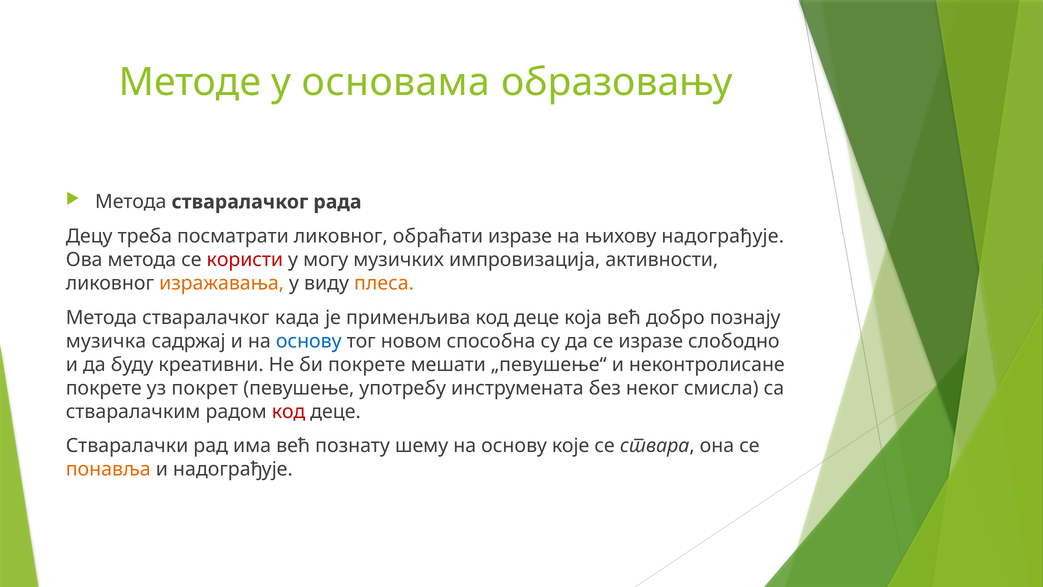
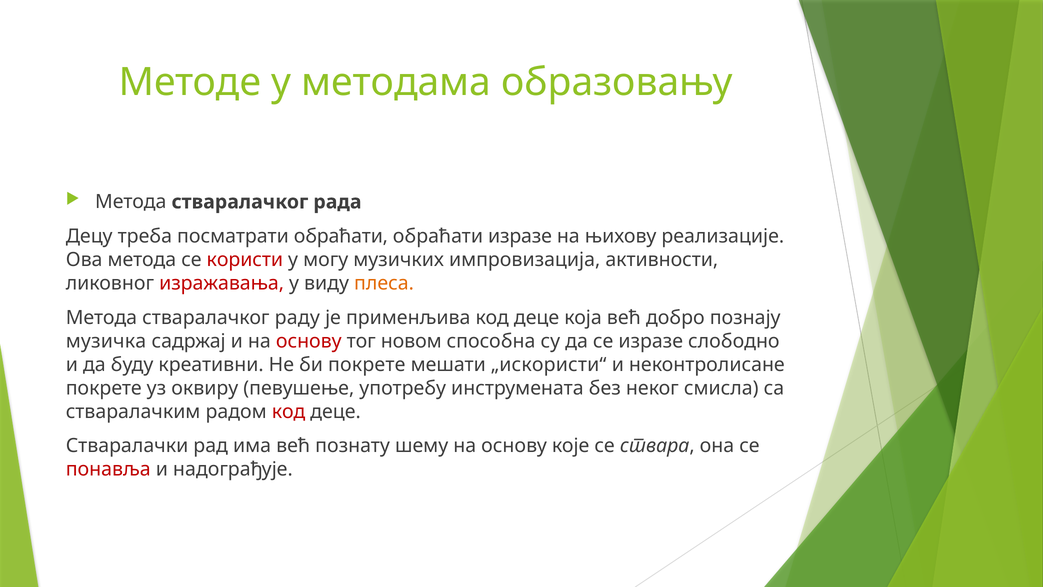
основама: основама -> методама (396, 82)
посматрати ликовног: ликовног -> обраћати (341, 236)
њихову надограђује: надограђује -> реализације (723, 236)
изражавања colour: orange -> red (222, 283)
када: када -> раду (297, 317)
основу colour: blue -> red (309, 341)
„певушење“: „певушење“ -> „искористи“ (549, 364)
покрет: покрет -> оквиру (205, 388)
понавља colour: orange -> red (108, 469)
